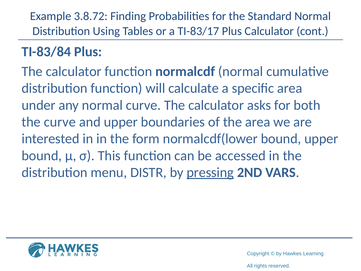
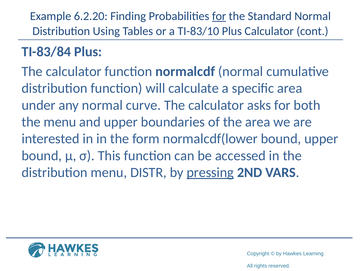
3.8.72: 3.8.72 -> 6.2.20 (91, 16)
for underline: none -> present (219, 16)
TI-83/17: TI-83/17 -> TI-83/10 (198, 31)
the curve: curve -> menu (60, 122)
